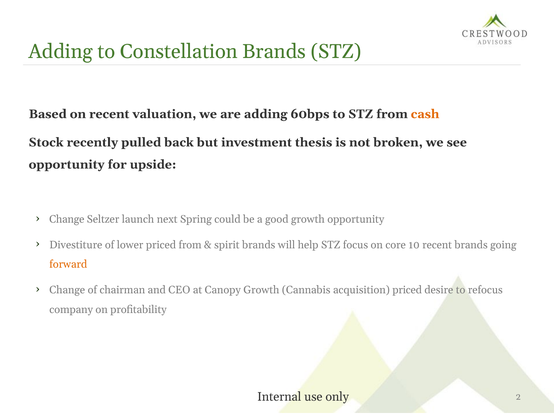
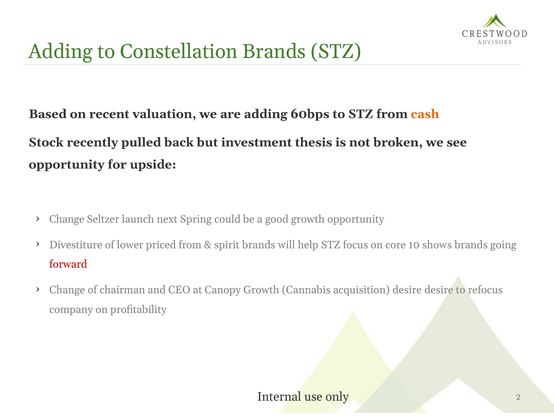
10 recent: recent -> shows (437, 245)
forward colour: orange -> red (68, 264)
acquisition priced: priced -> desire (407, 290)
